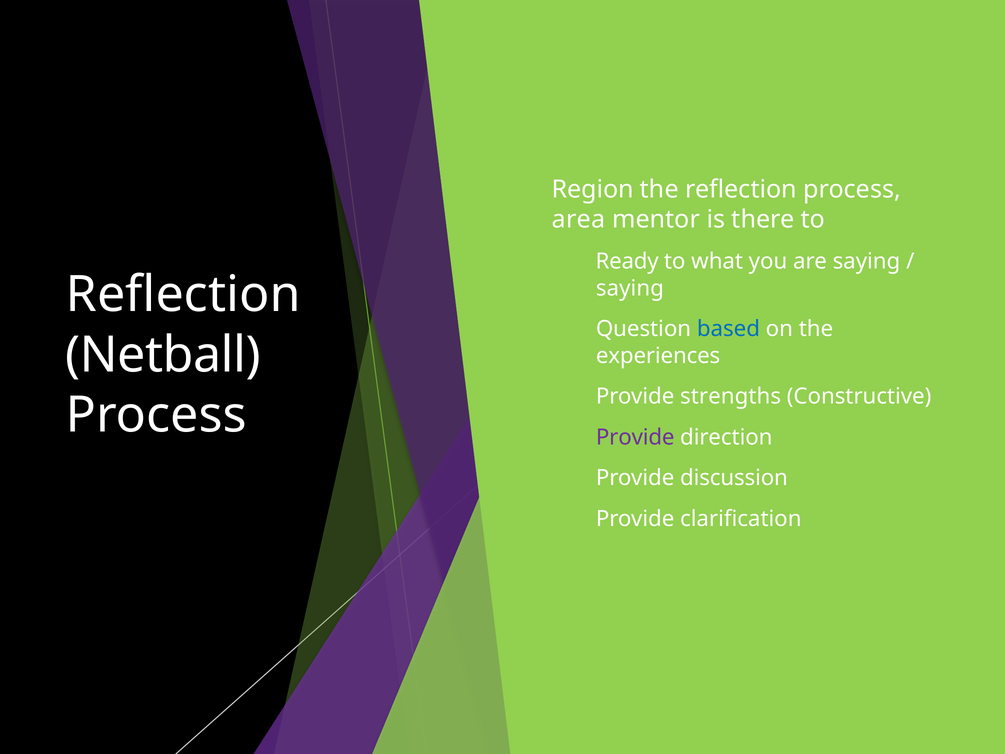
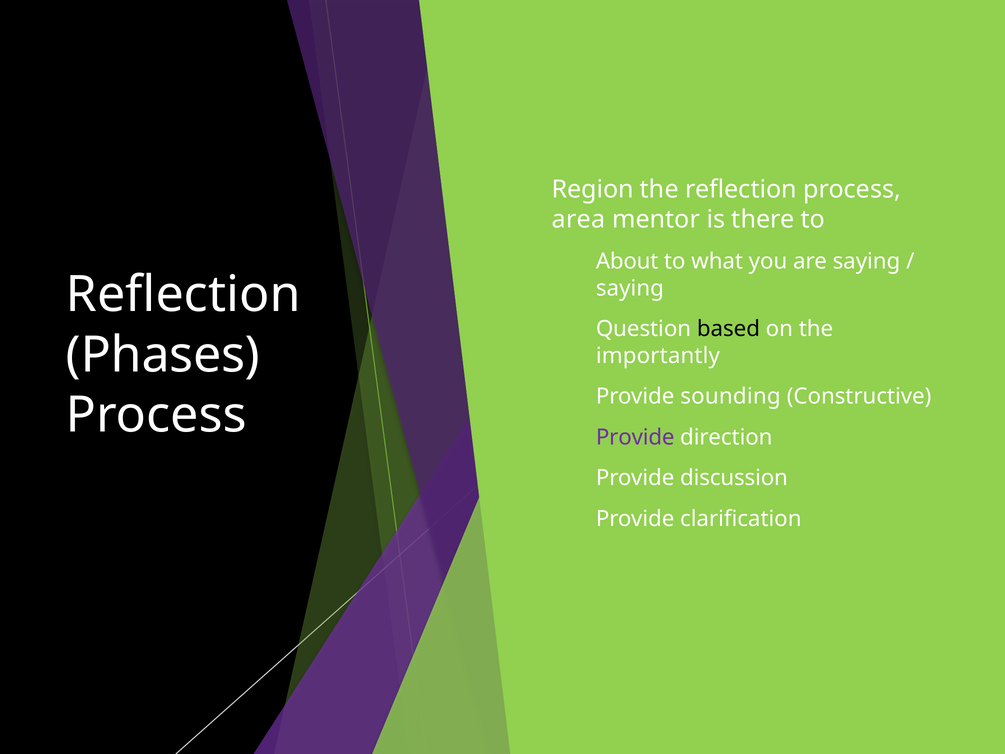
Ready: Ready -> About (627, 262)
based colour: blue -> black (728, 329)
Netball: Netball -> Phases (163, 355)
experiences: experiences -> importantly (658, 356)
strengths: strengths -> sounding (730, 396)
